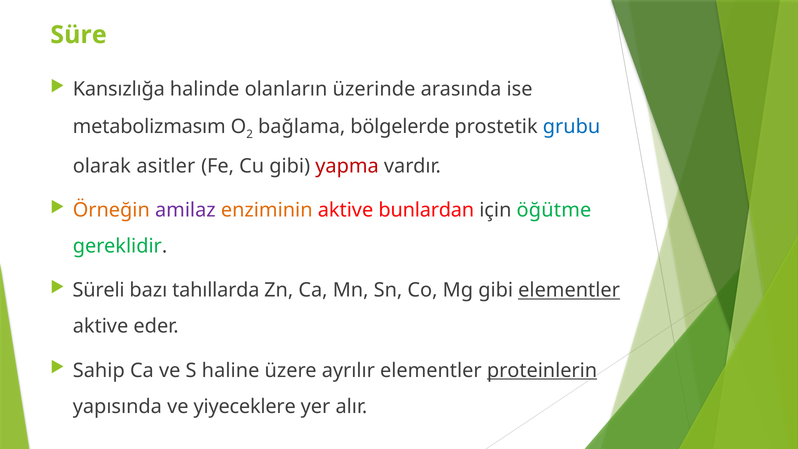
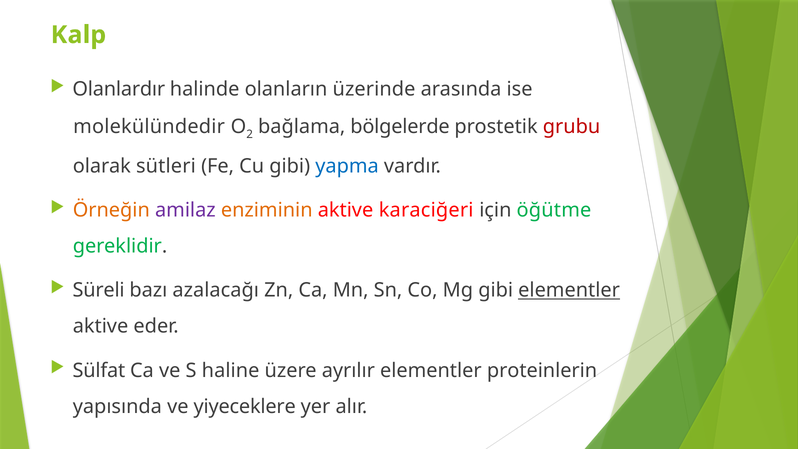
Süre: Süre -> Kalp (78, 35)
Kansızlığa: Kansızlığa -> Olanlardır (119, 89)
metabolizmasım: metabolizmasım -> molekülündedir (149, 127)
grubu colour: blue -> red (572, 127)
asitler: asitler -> sütleri (166, 166)
yapma colour: red -> blue (347, 166)
bunlardan: bunlardan -> karaciğeri (426, 210)
tahıllarda: tahıllarda -> azalacağı (216, 290)
Sahip: Sahip -> Sülfat (99, 370)
proteinlerin underline: present -> none (542, 370)
